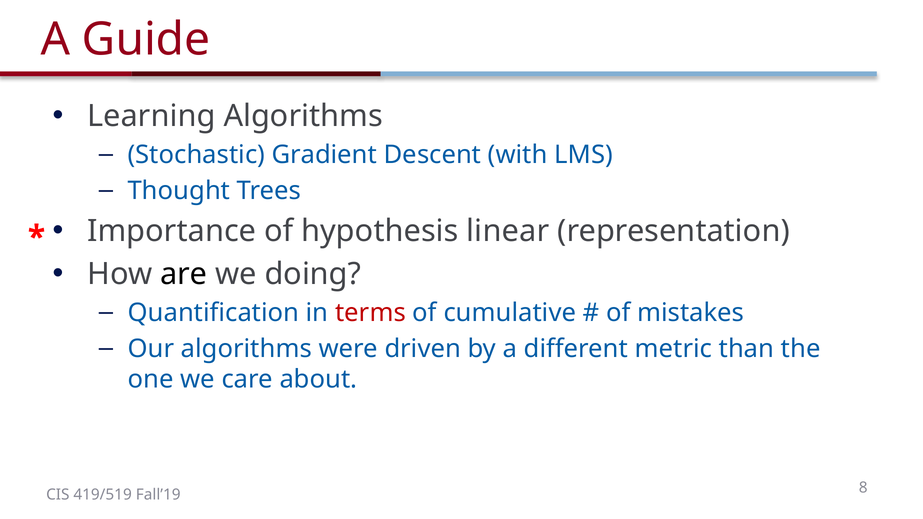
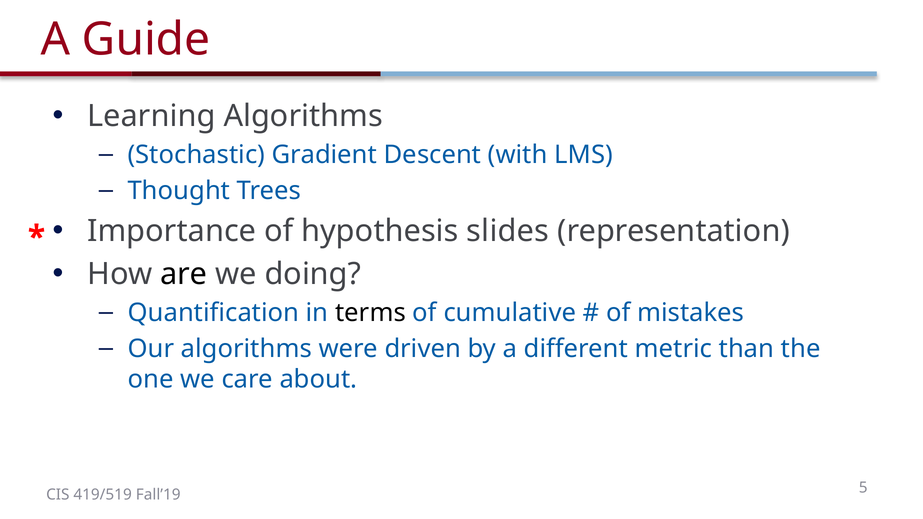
linear: linear -> slides (508, 231)
terms colour: red -> black (370, 313)
8: 8 -> 5 (863, 488)
